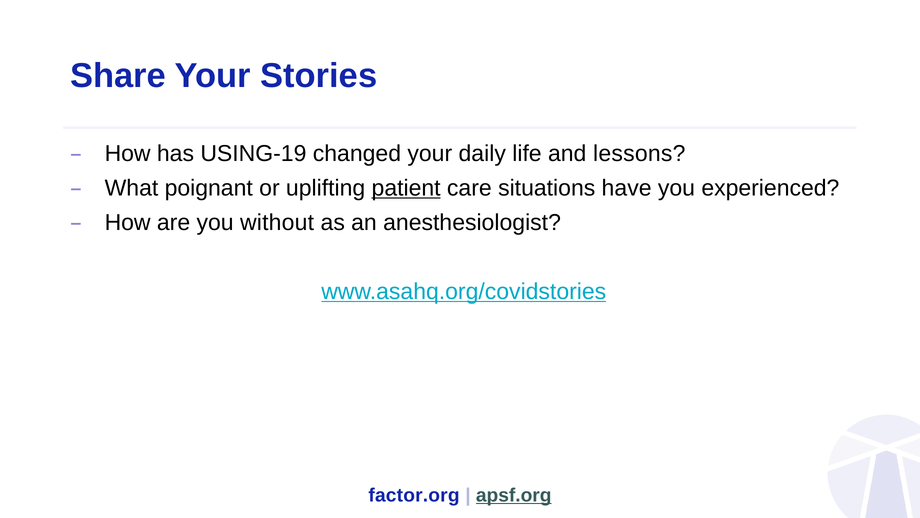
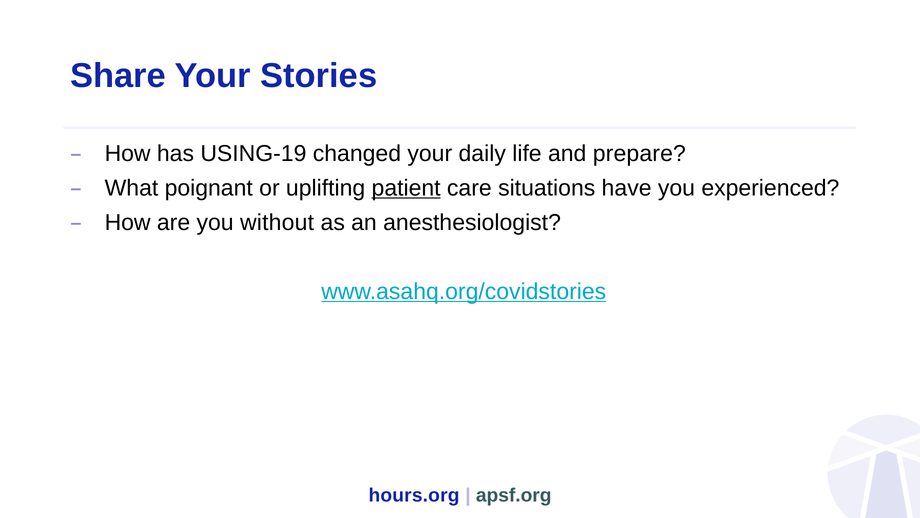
lessons: lessons -> prepare (639, 153)
factor.org: factor.org -> hours.org (414, 495)
apsf.org underline: present -> none (514, 495)
